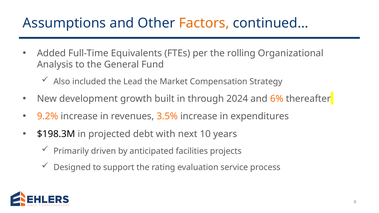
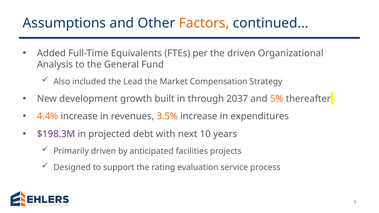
the rolling: rolling -> driven (241, 53)
2024: 2024 -> 2037 (237, 99)
6%: 6% -> 5% (277, 99)
9.2%: 9.2% -> 4.4% (48, 116)
$198.3M colour: black -> purple (56, 134)
